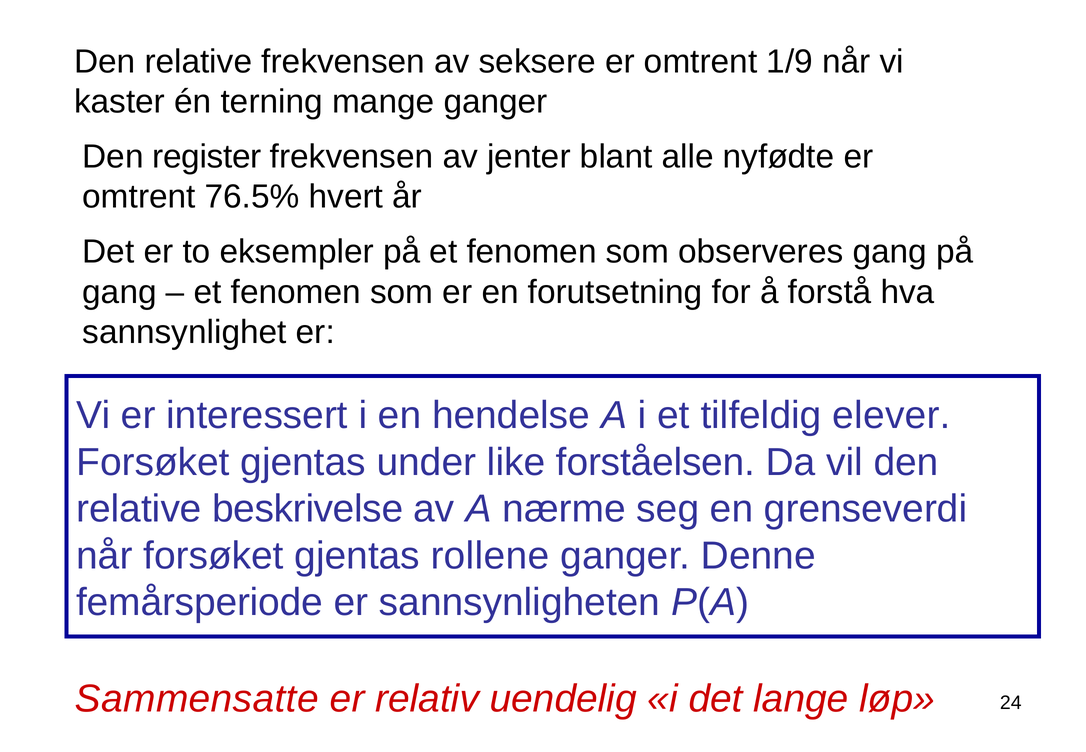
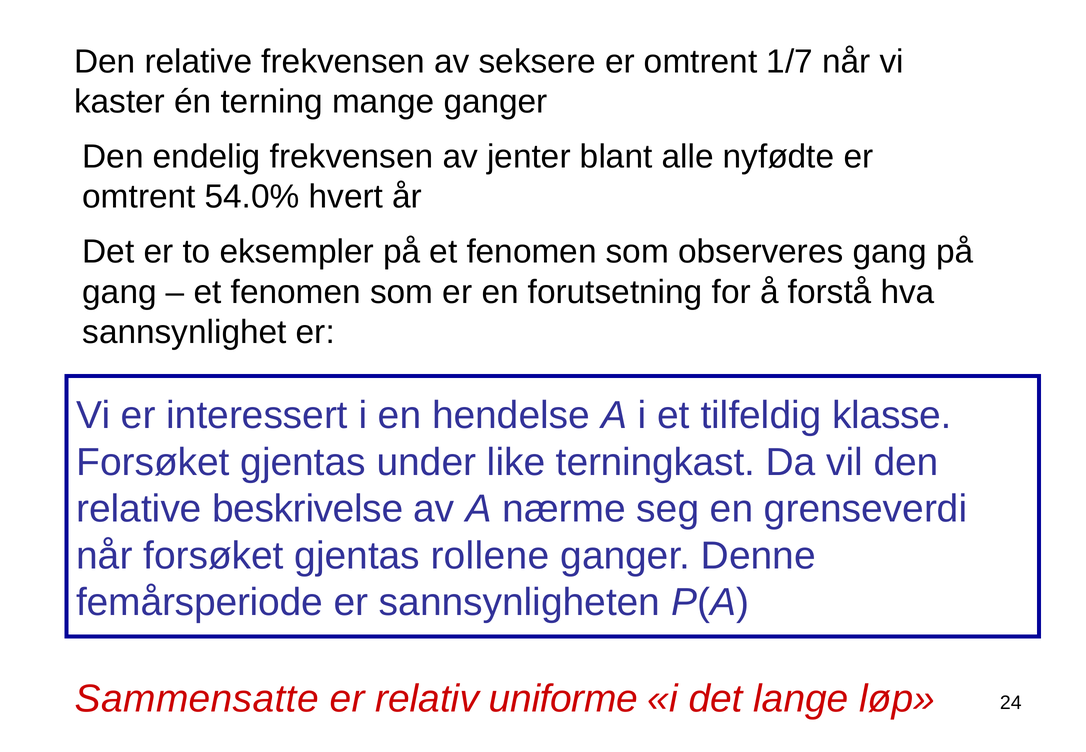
1/9: 1/9 -> 1/7 (790, 62)
register: register -> endelig (207, 156)
76.5%: 76.5% -> 54.0% (252, 197)
elever: elever -> klasse (892, 415)
forståelsen: forståelsen -> terningkast (656, 462)
uendelig: uendelig -> uniforme (563, 699)
